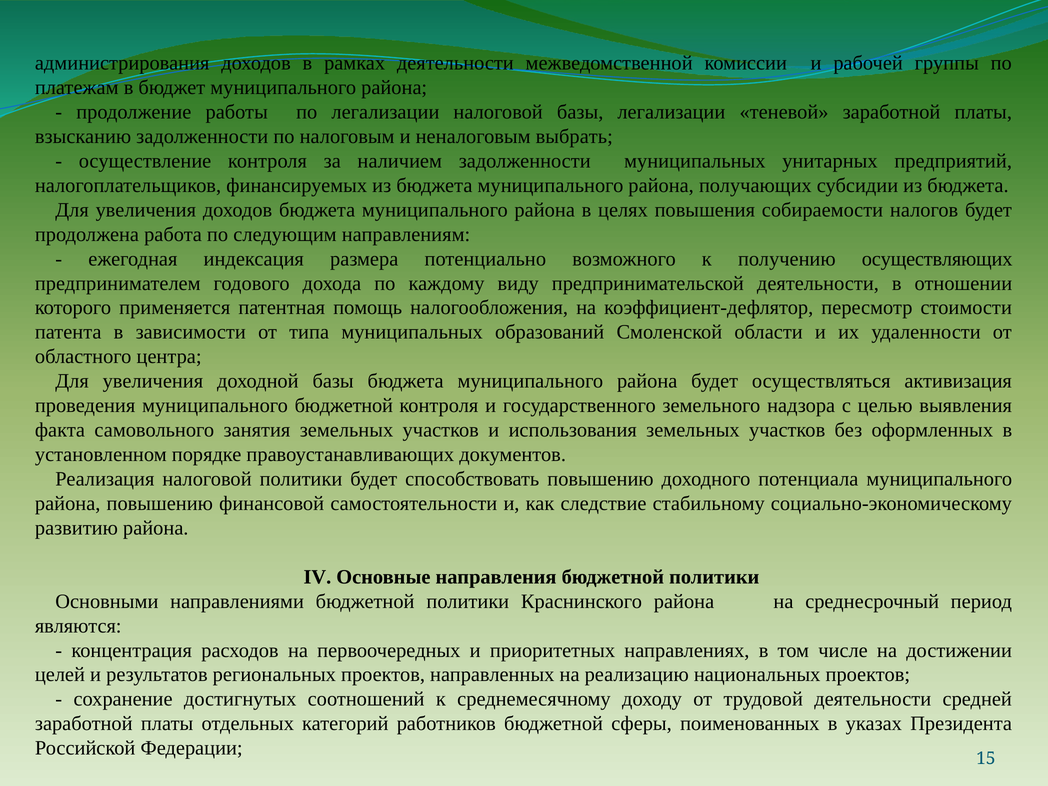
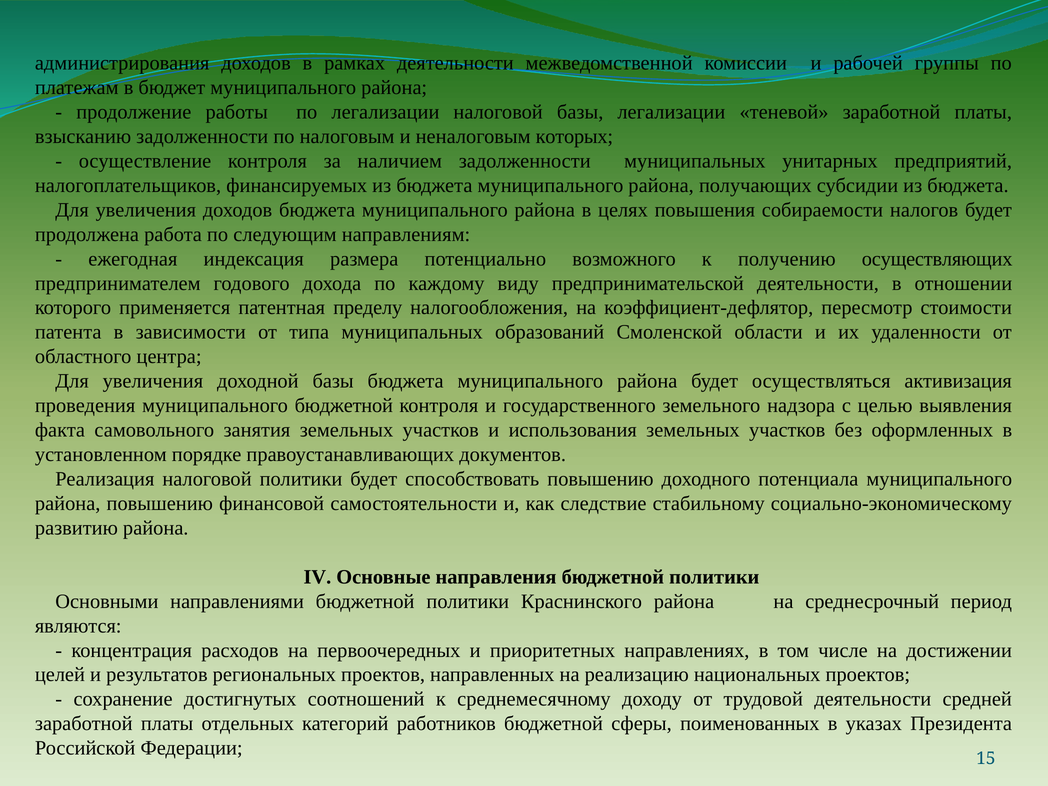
выбрать: выбрать -> которых (574, 136)
помощь: помощь -> пределу (368, 308)
